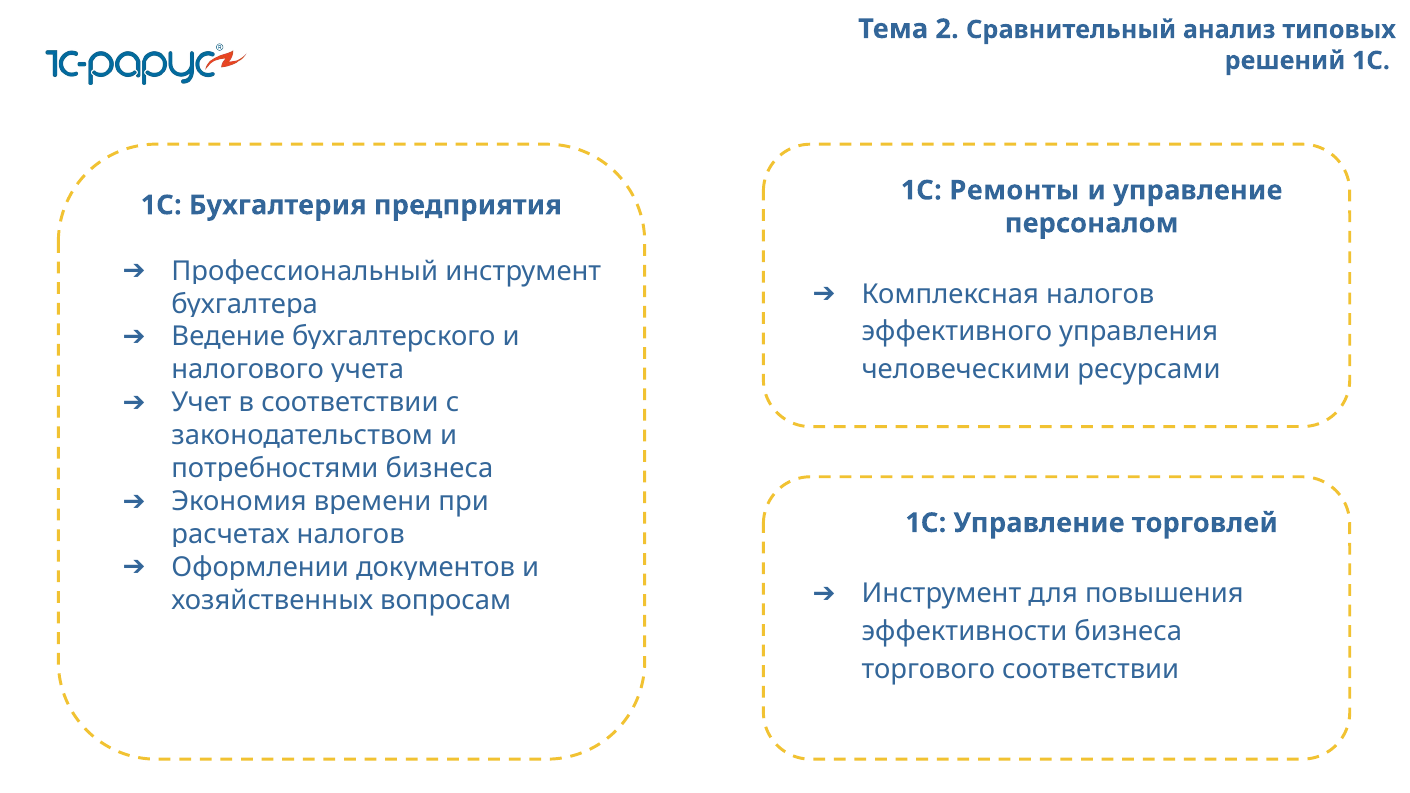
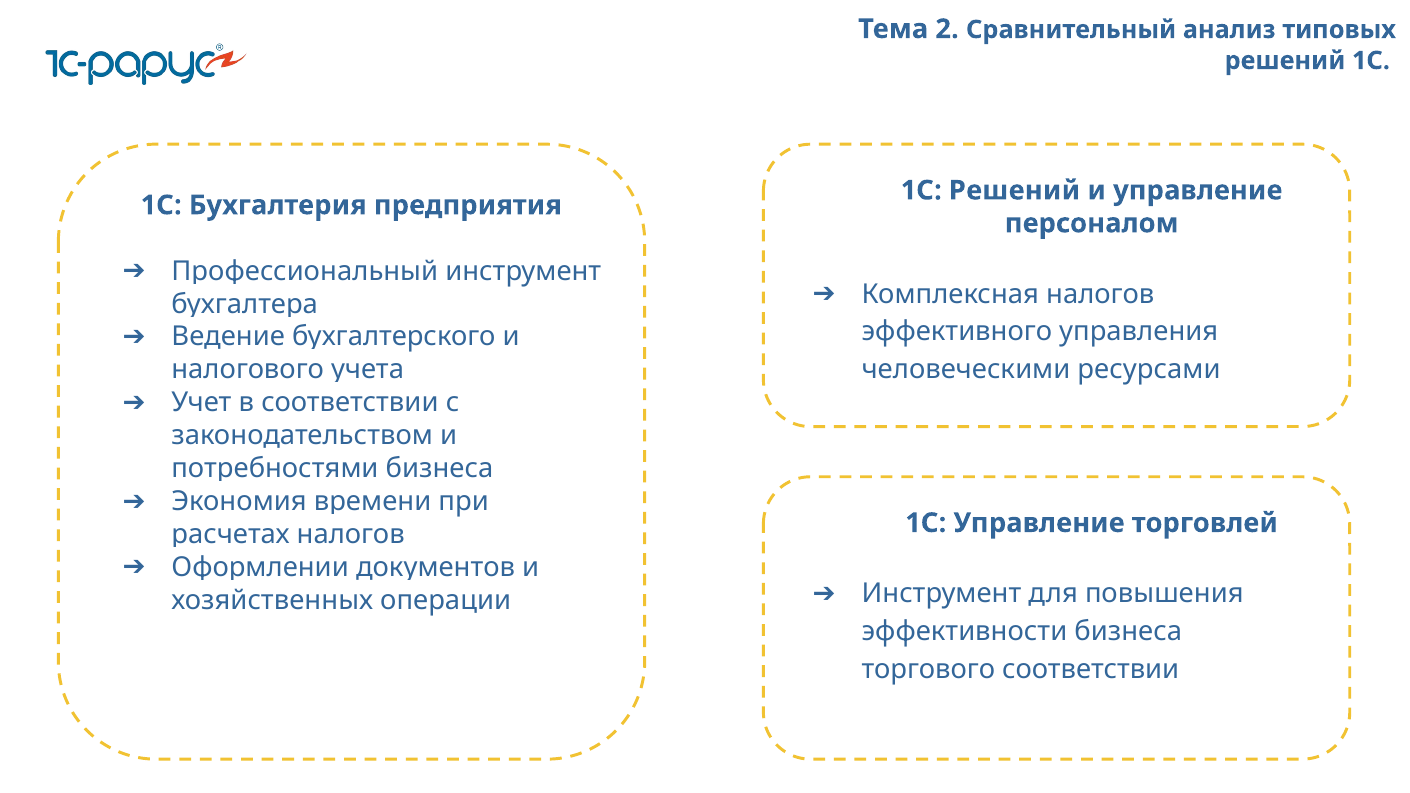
1С Ремонты: Ремонты -> Решений (1014, 190)
вопросам: вопросам -> операции (446, 600)
